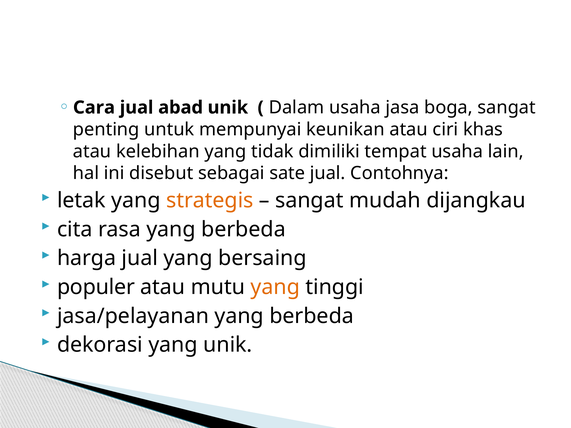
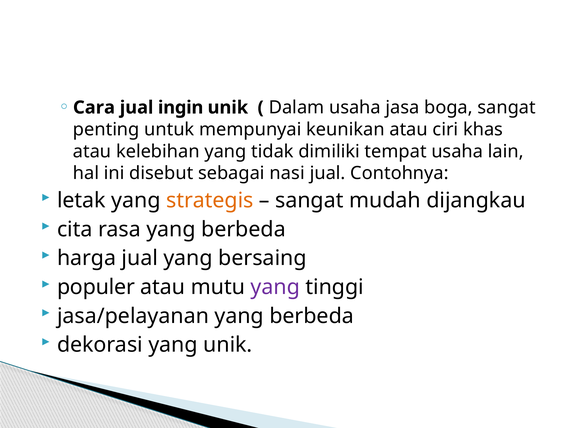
abad: abad -> ingin (181, 108)
sate: sate -> nasi (287, 173)
yang colour: orange -> purple (275, 287)
